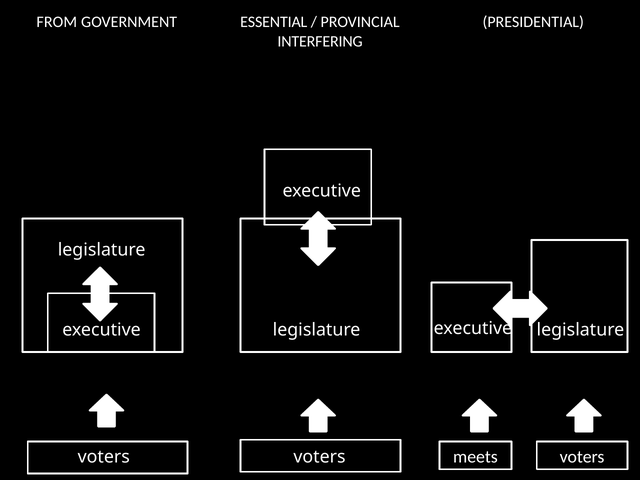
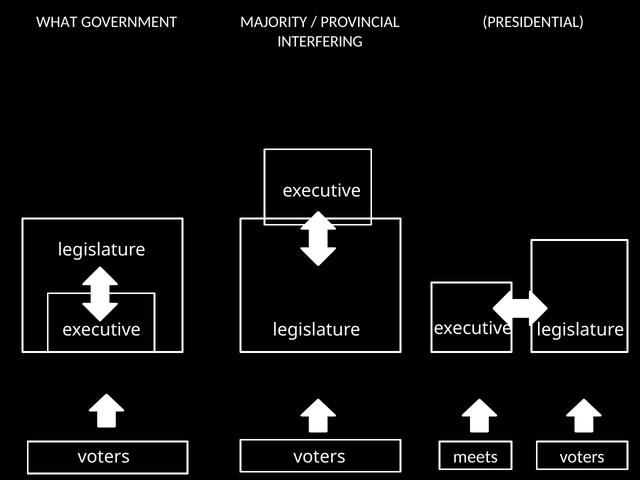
FROM: FROM -> WHAT (57, 22)
ESSENTIAL: ESSENTIAL -> MAJORITY (274, 22)
